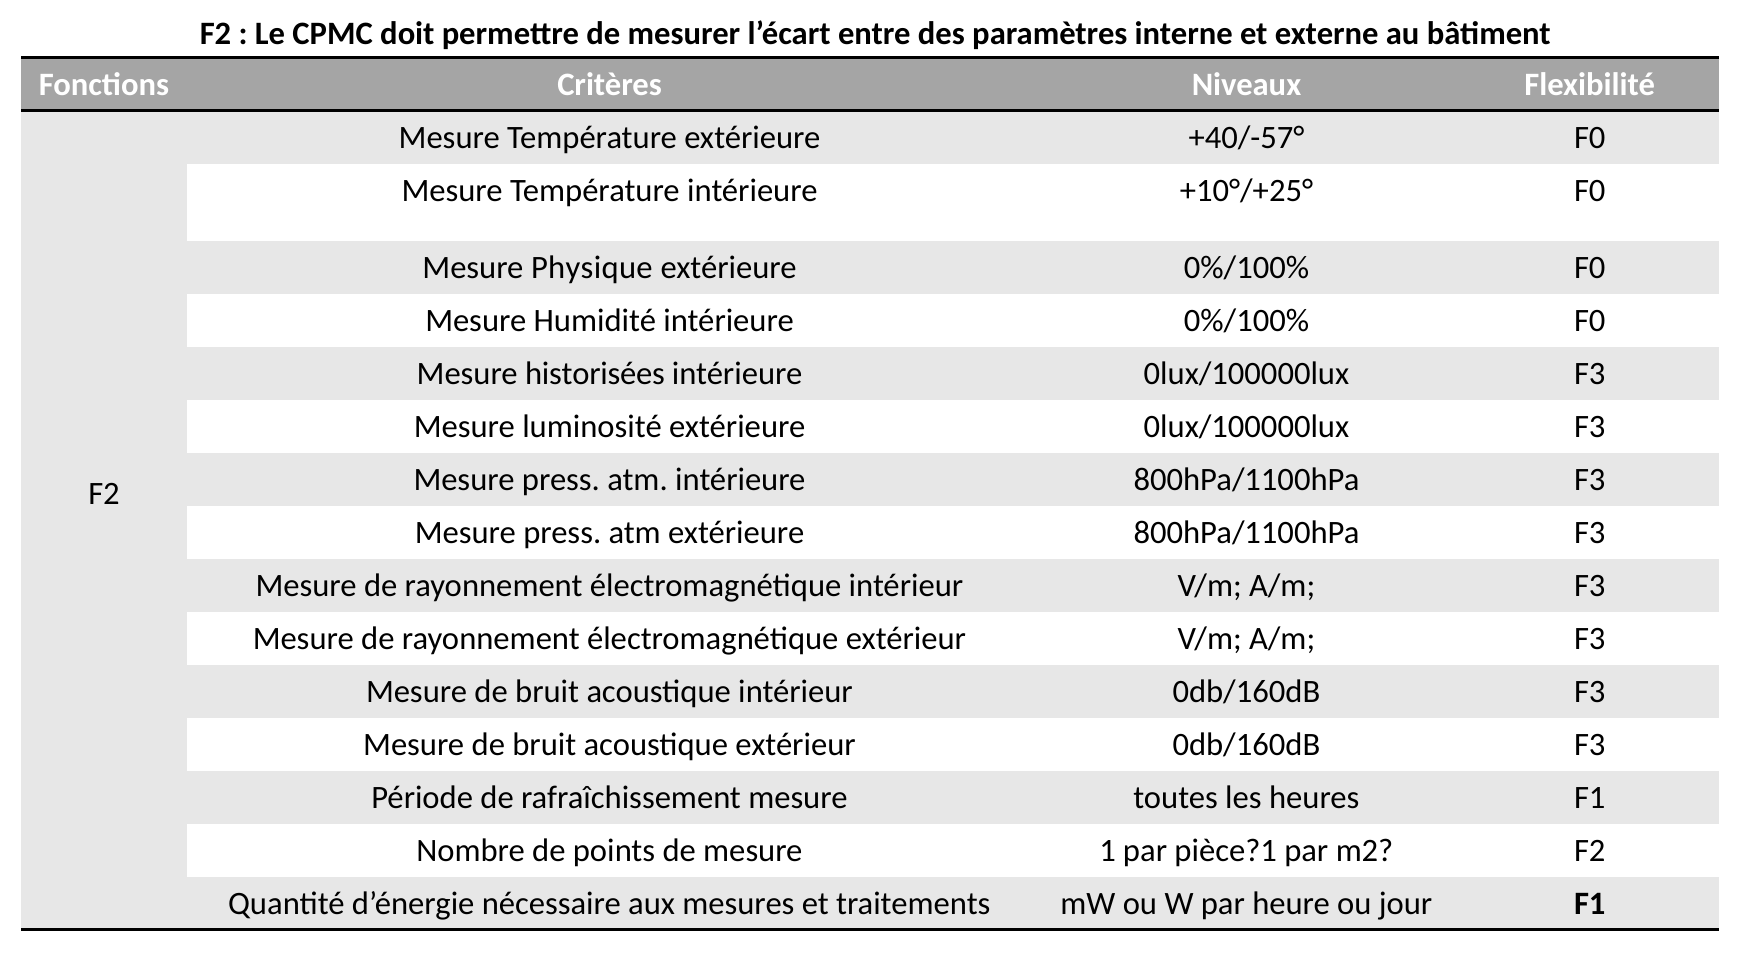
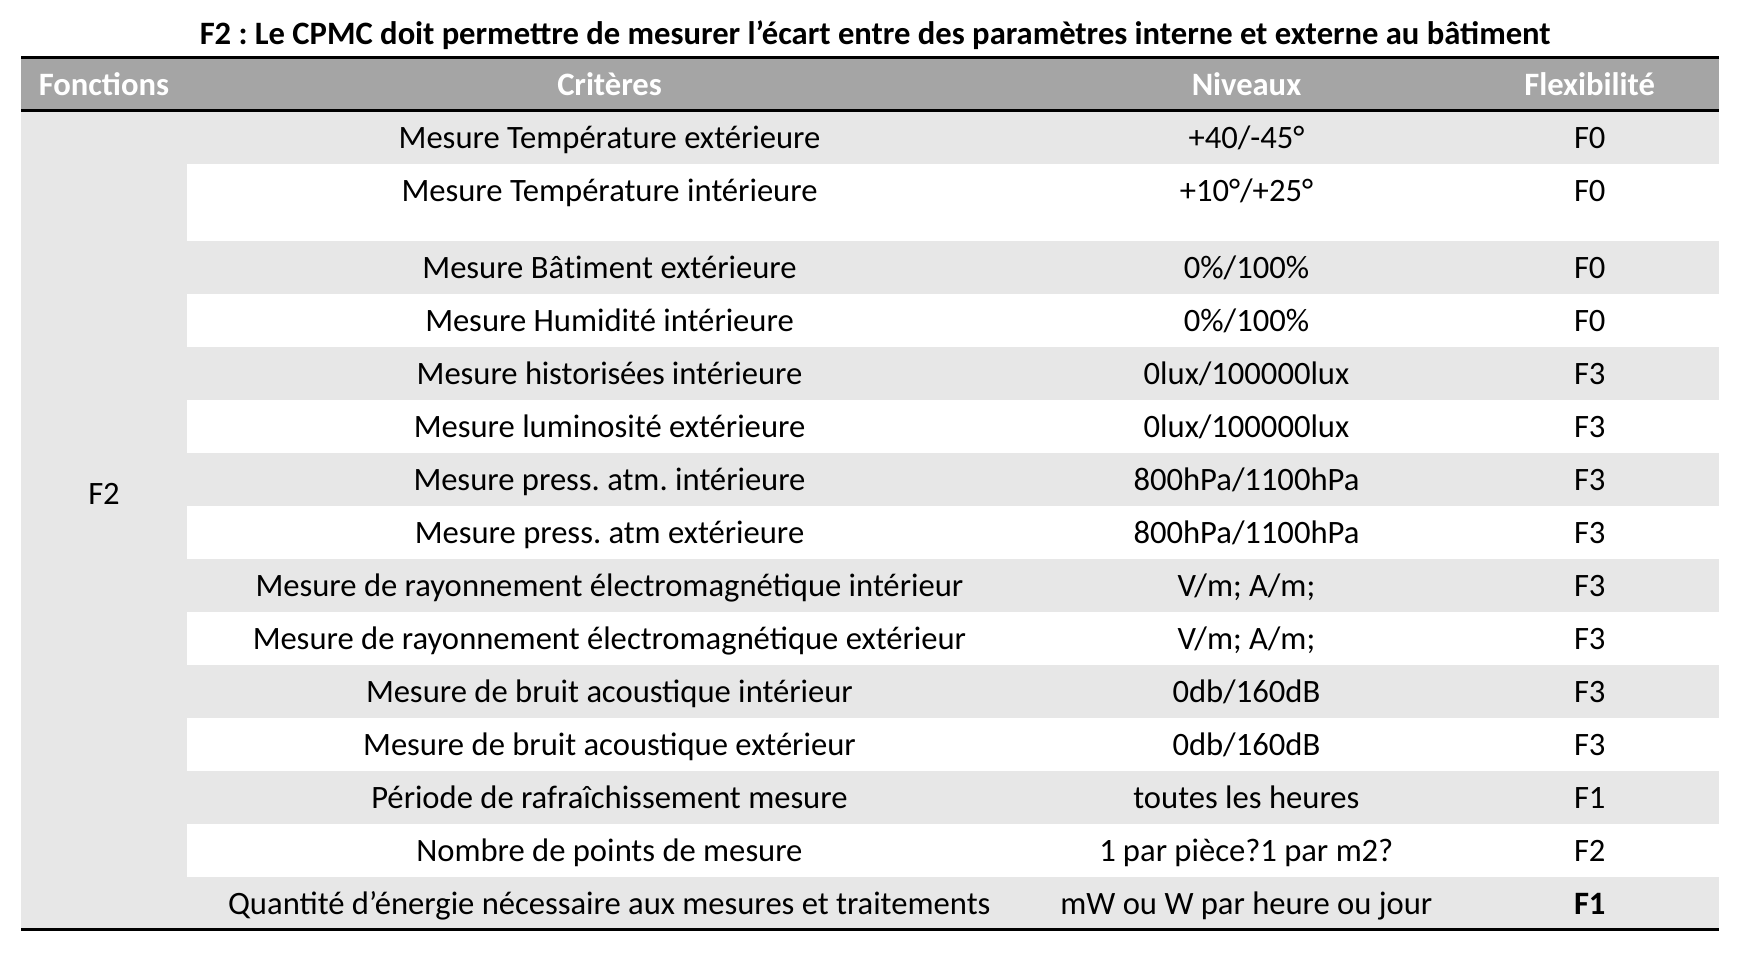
+40/-57°: +40/-57° -> +40/-45° (1246, 138)
Mesure Physique: Physique -> Bâtiment (592, 268)
